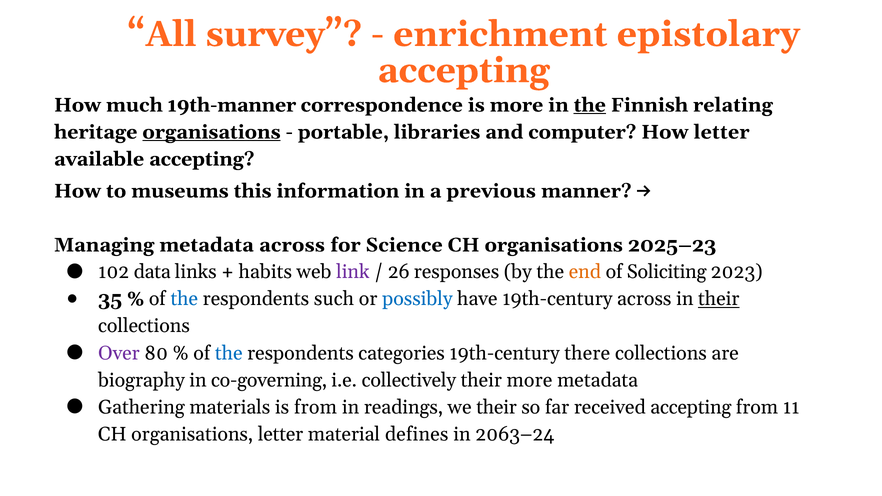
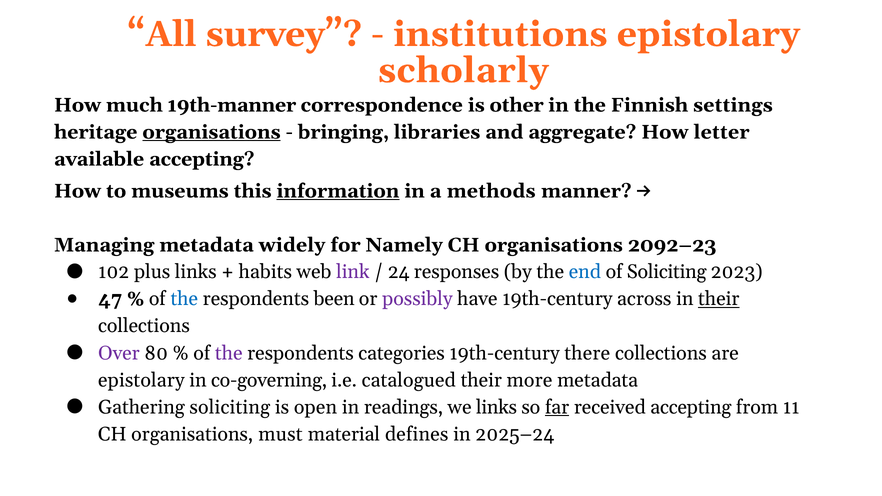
enrichment: enrichment -> institutions (500, 34)
accepting: accepting -> scholarly (463, 70)
is more: more -> other (517, 105)
the underline: present -> none (590, 105)
relating: relating -> settings (733, 105)
portable: portable -> bringing (344, 132)
computer: computer -> aggregate (582, 132)
information underline: none -> present (338, 191)
previous: previous -> methods (491, 191)
metadata across: across -> widely (292, 245)
Science: Science -> Namely (404, 245)
2025–23: 2025–23 -> 2092–23 (672, 245)
data: data -> plus (152, 272)
26: 26 -> 24 (399, 272)
end colour: orange -> blue (585, 272)
35: 35 -> 47 (110, 299)
such: such -> been (334, 299)
possibly colour: blue -> purple (417, 299)
the colour: blue -> purple (229, 353)
biography: biography -> epistolary (141, 380)
collectively: collectively -> catalogued (409, 380)
Gathering materials: materials -> soliciting (230, 407)
is from: from -> open (316, 407)
we their: their -> links (497, 407)
far underline: none -> present (557, 407)
organisations letter: letter -> must (280, 434)
2063–24: 2063–24 -> 2025–24 (515, 434)
